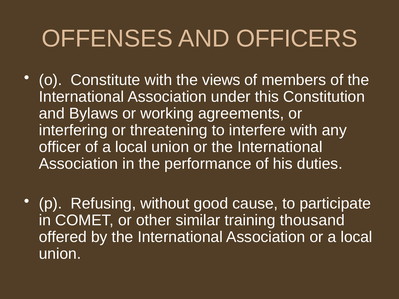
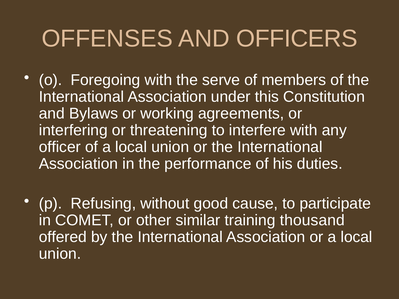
Constitute: Constitute -> Foregoing (106, 80)
views: views -> serve (221, 80)
